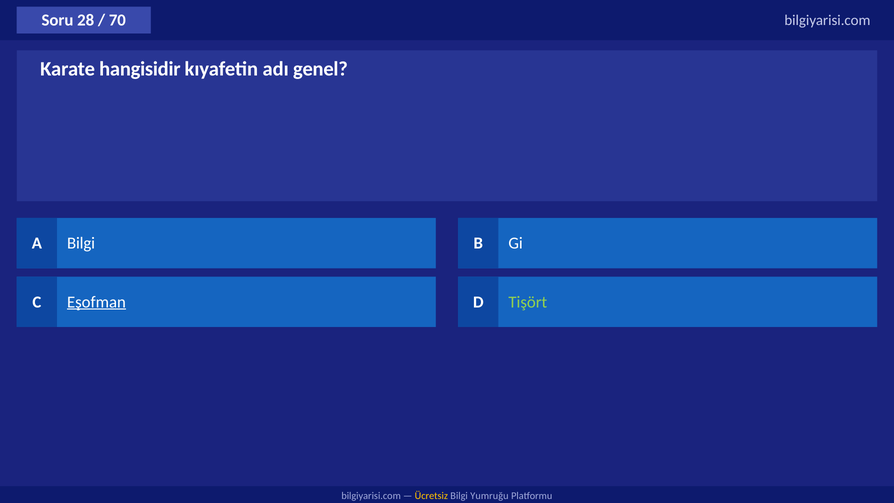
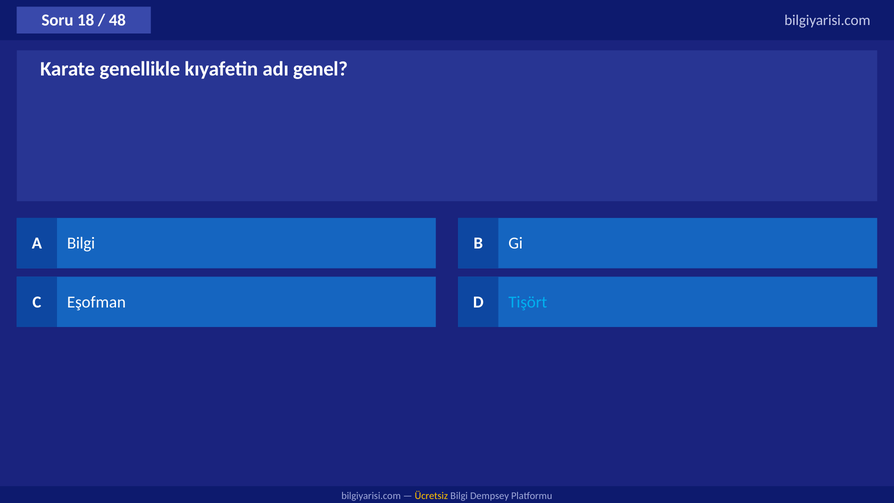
28: 28 -> 18 (86, 20)
70: 70 -> 48 (117, 20)
hangisidir: hangisidir -> genellikle (140, 69)
Eşofman underline: present -> none (96, 302)
Tişört colour: light green -> light blue (528, 302)
Yumruğu: Yumruğu -> Dempsey (490, 496)
